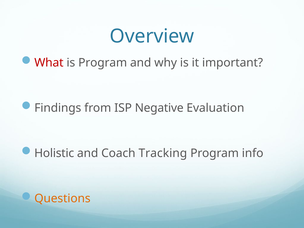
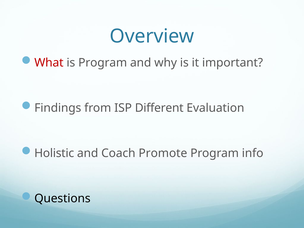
Negative: Negative -> Different (159, 108)
Tracking: Tracking -> Promote (163, 153)
Questions colour: orange -> black (62, 199)
